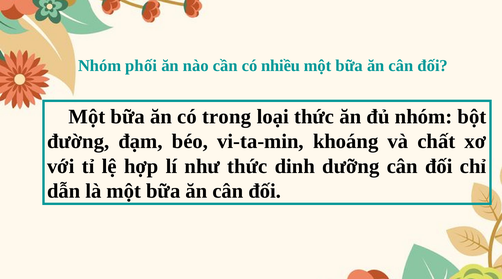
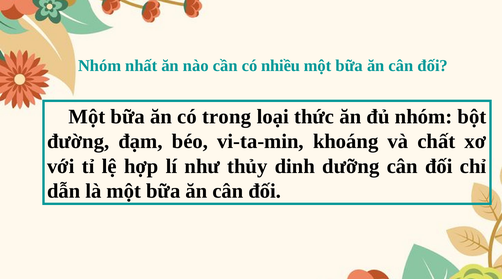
phối: phối -> nhất (141, 66)
như thức: thức -> thủy (247, 166)
